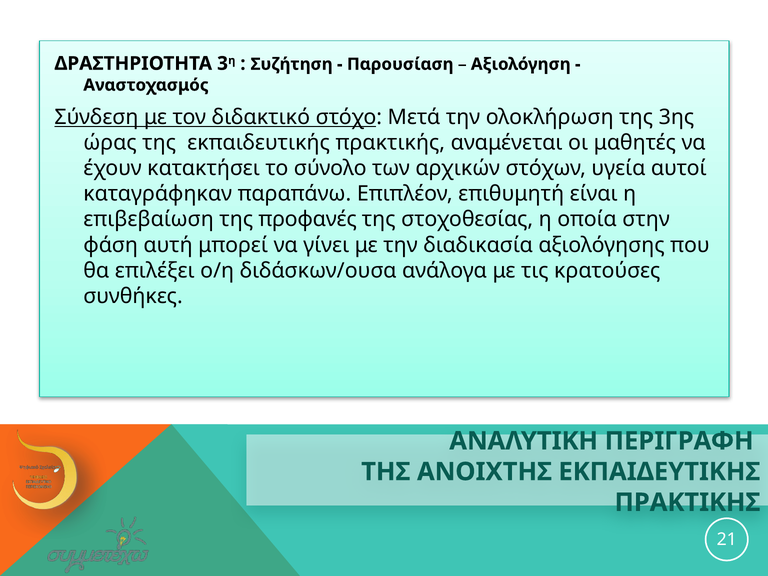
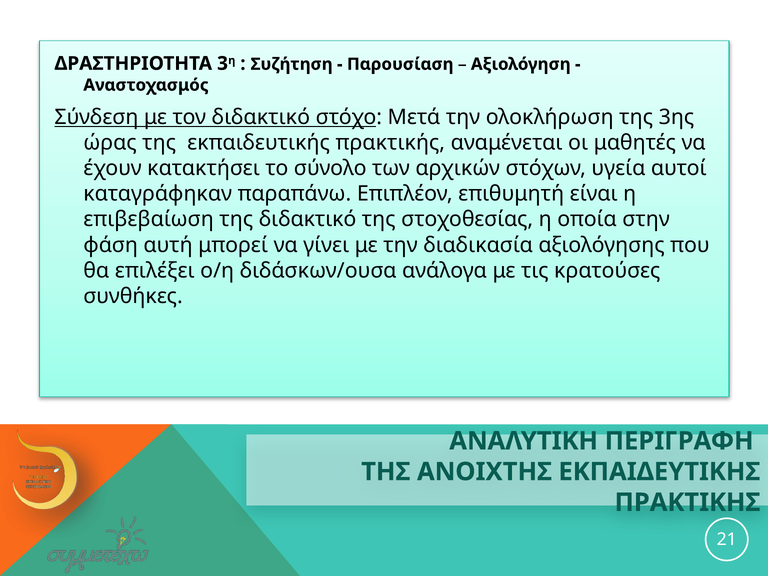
της προφανές: προφανές -> διδακτικό (308, 219)
